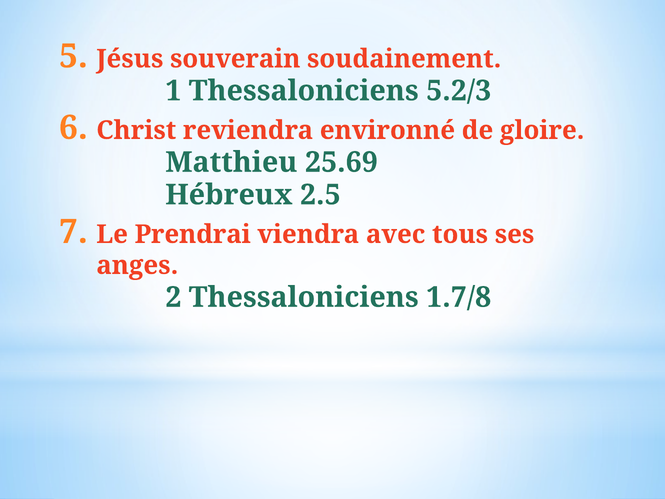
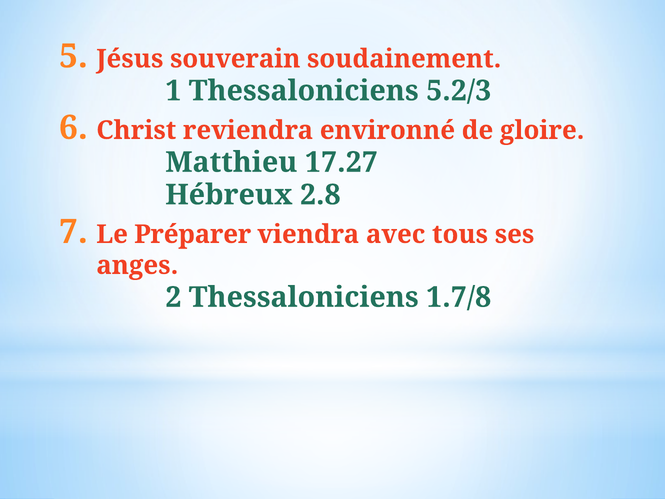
25.69: 25.69 -> 17.27 (341, 162)
2.5: 2.5 -> 2.8 (320, 195)
Prendrai: Prendrai -> Préparer (193, 234)
